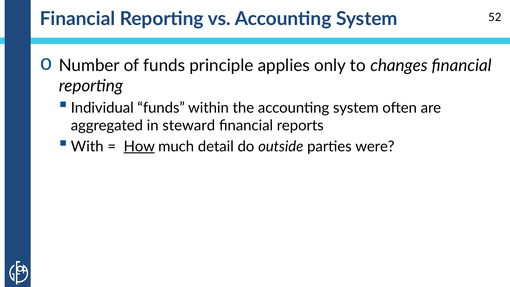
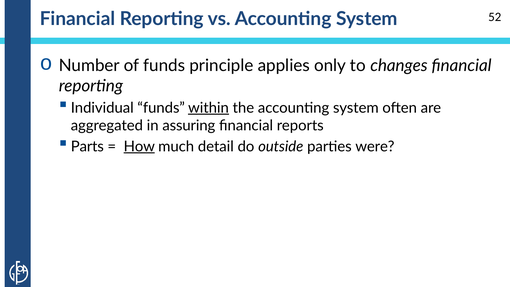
within underline: none -> present (209, 108)
steward: steward -> assuring (189, 126)
With: With -> Parts (87, 146)
